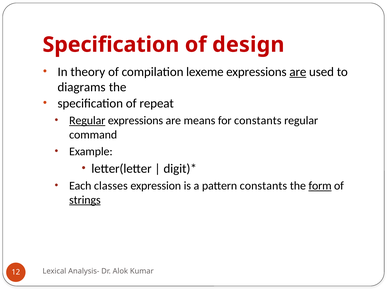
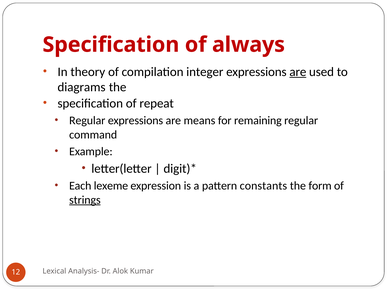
design: design -> always (248, 45)
lexeme: lexeme -> integer (205, 72)
Regular underline: present -> none (87, 121)
for constants: constants -> remaining (258, 121)
classes: classes -> lexeme (111, 186)
form underline: present -> none (320, 186)
